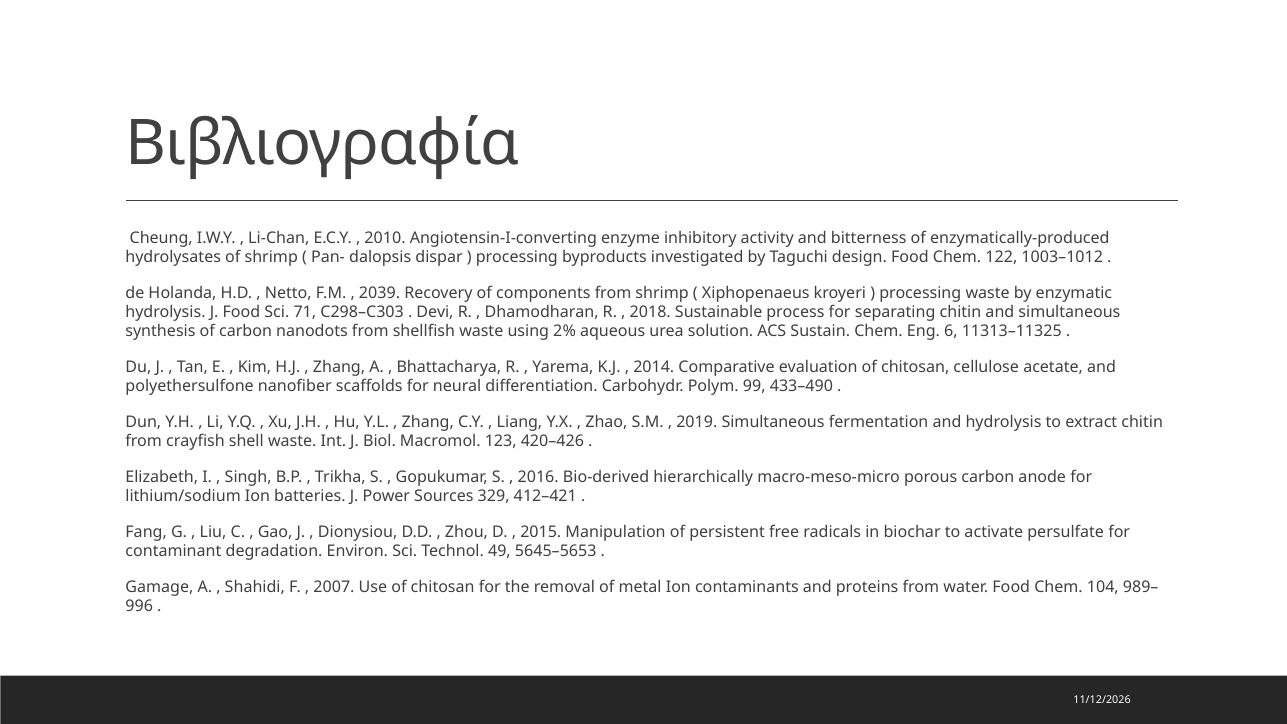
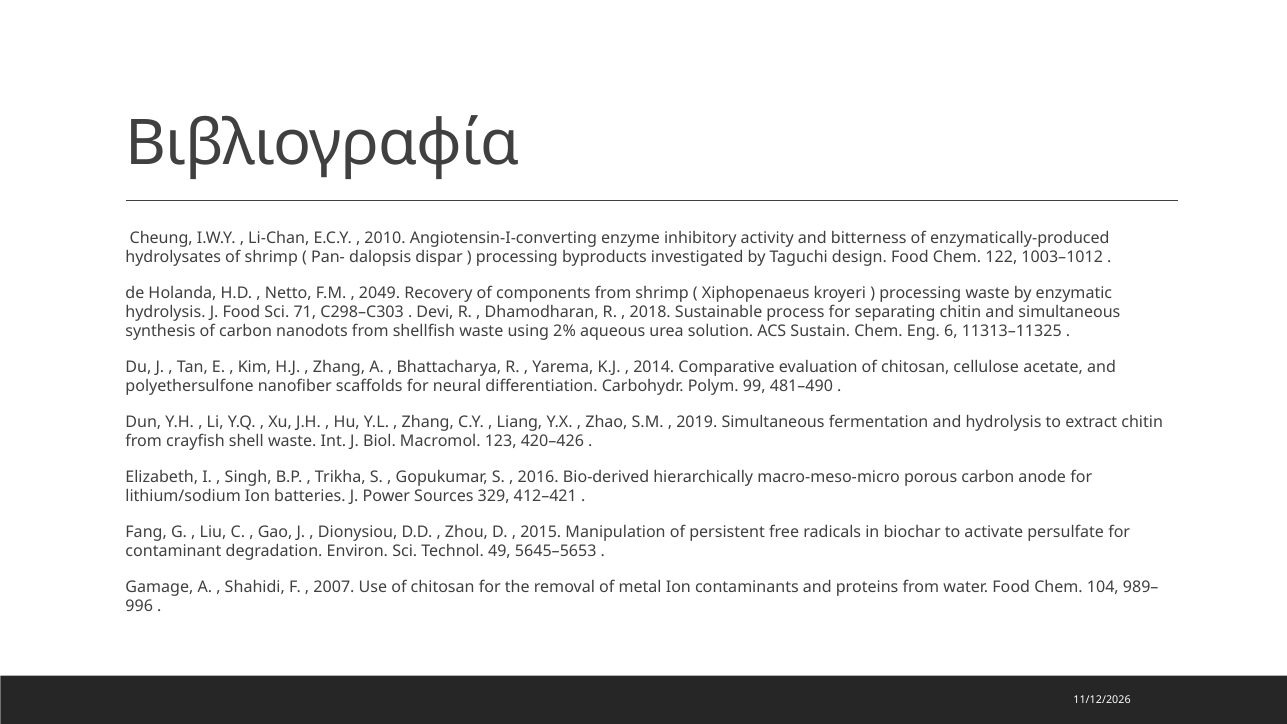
2039: 2039 -> 2049 (380, 293)
433–490: 433–490 -> 481–490 (801, 386)
